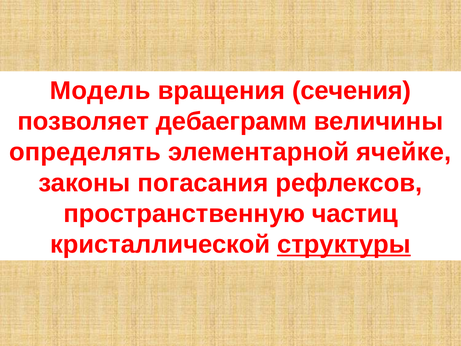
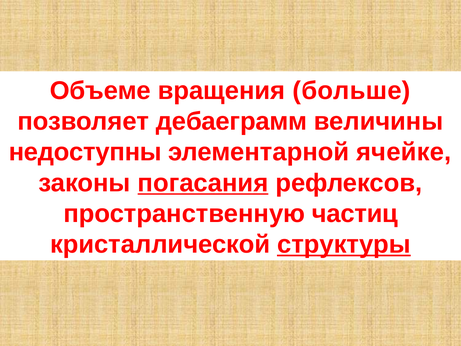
Модель: Модель -> Объеме (100, 91)
сечения: сечения -> больше (351, 91)
определять: определять -> недоступны (85, 152)
погасания underline: none -> present (203, 183)
